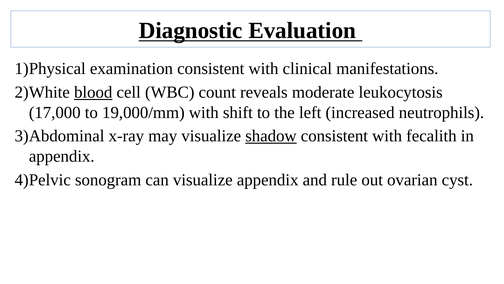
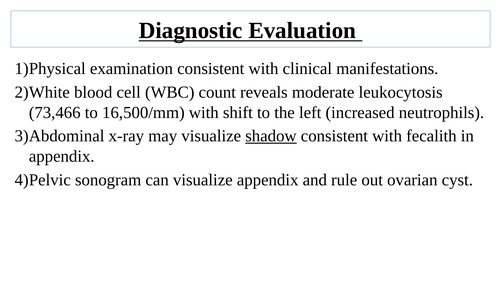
blood underline: present -> none (93, 92)
17,000: 17,000 -> 73,466 (55, 112)
19,000/mm: 19,000/mm -> 16,500/mm (143, 112)
